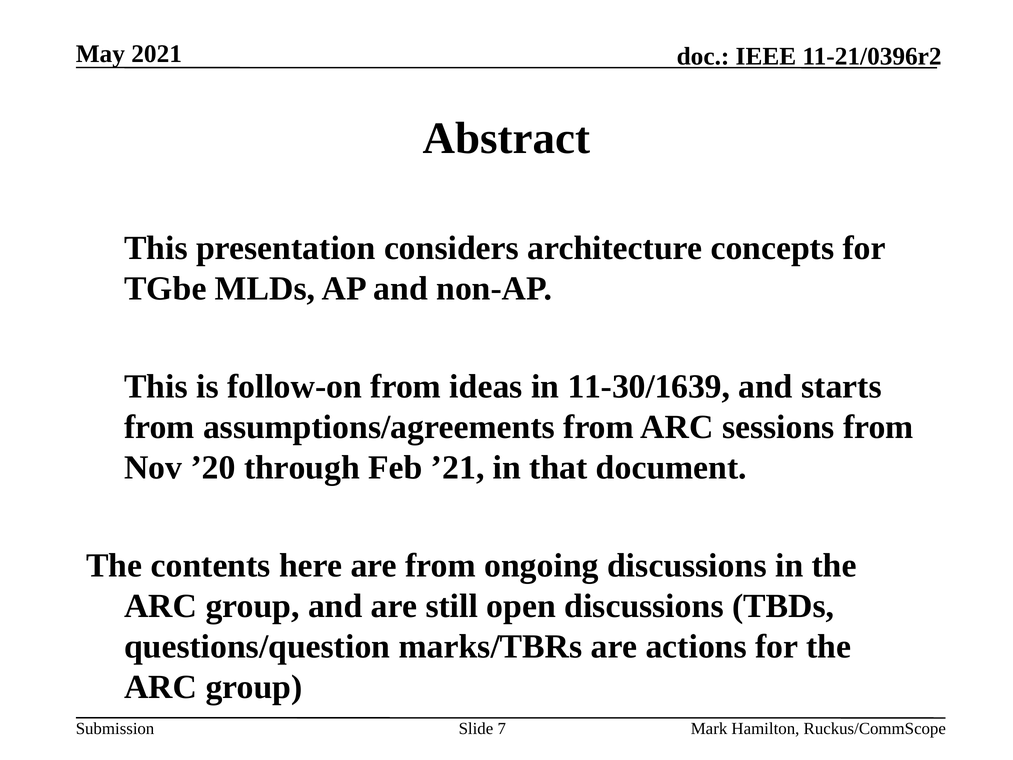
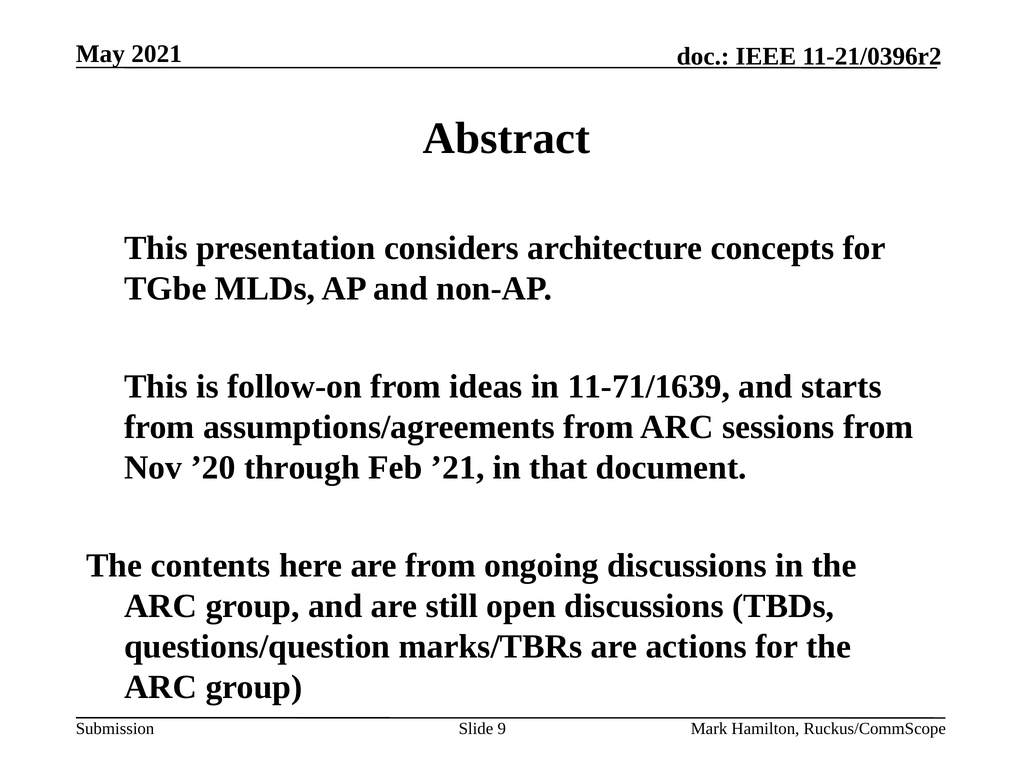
11-30/1639: 11-30/1639 -> 11-71/1639 (649, 387)
7: 7 -> 9 (502, 728)
